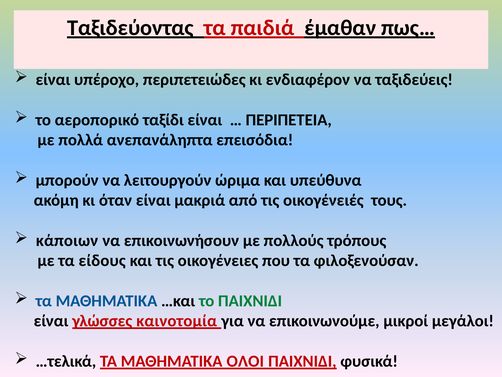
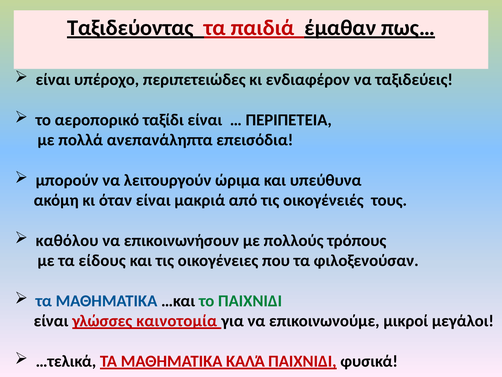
κάποιων: κάποιων -> καθόλου (67, 240)
ΟΛΟΙ: ΟΛΟΙ -> ΚΑΛΆ (245, 361)
